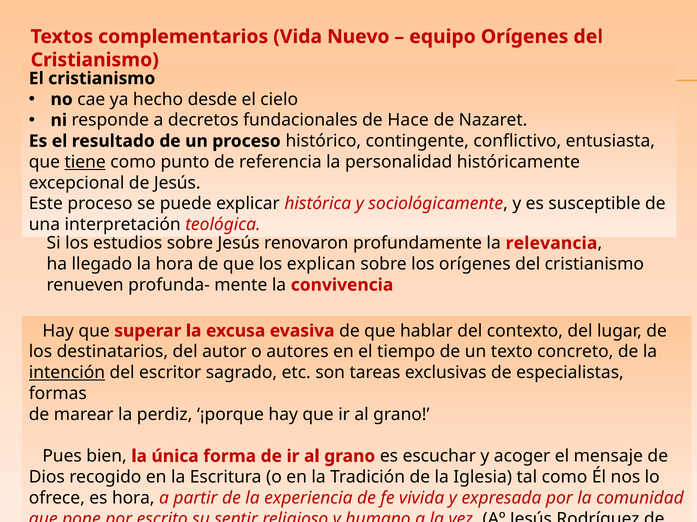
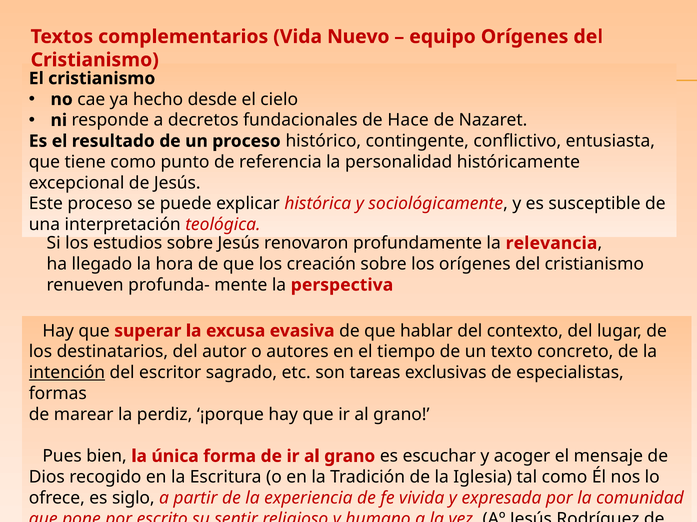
tiene underline: present -> none (85, 162)
explican: explican -> creación (321, 264)
convivencia: convivencia -> perspectiva (342, 285)
es hora: hora -> siglo (133, 499)
